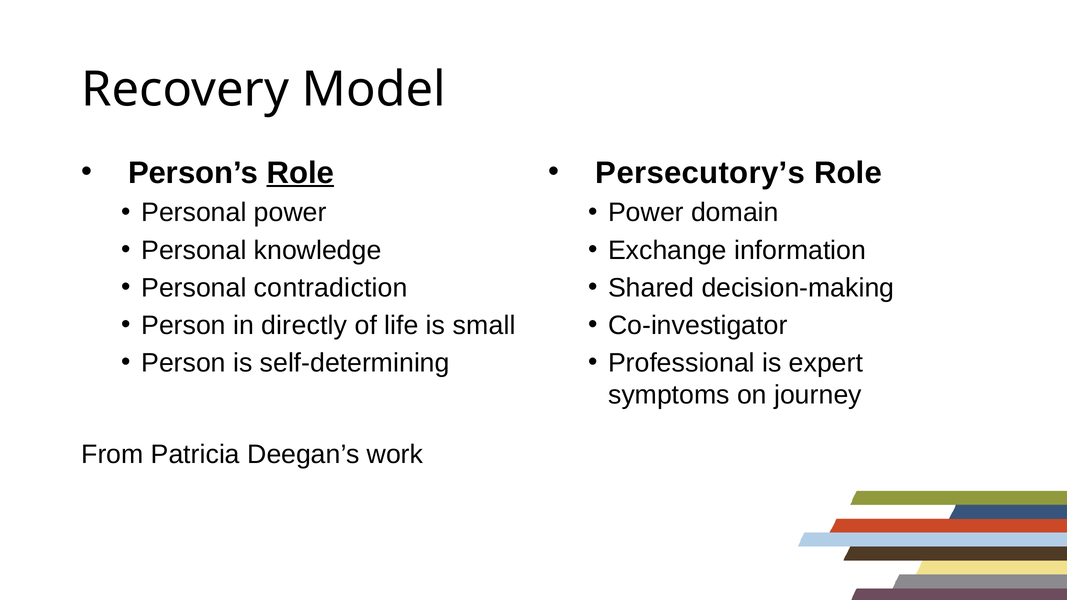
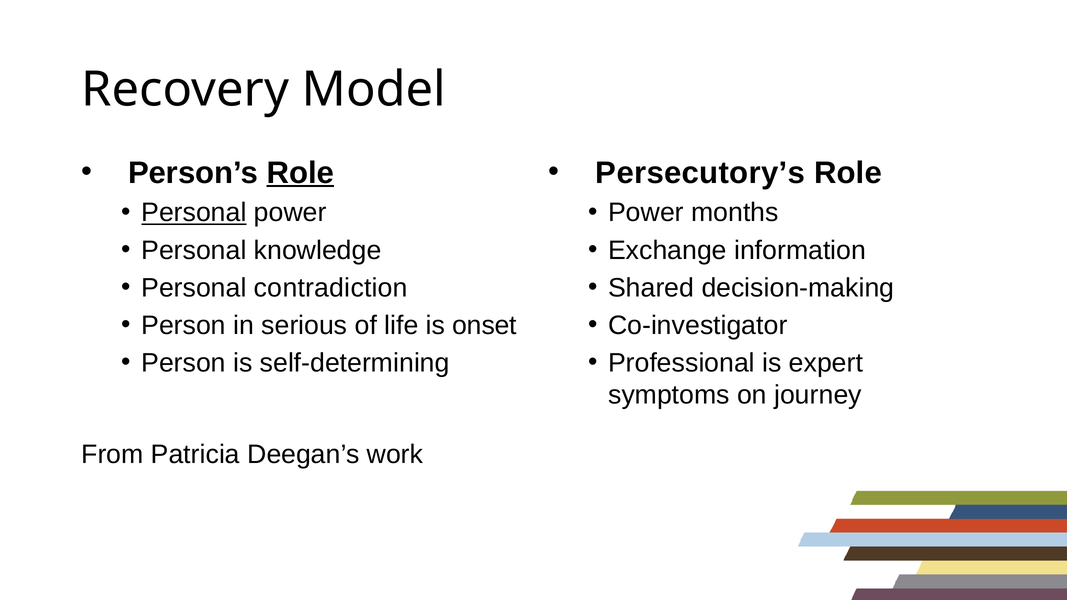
Personal underline: none -> present (194, 213)
domain: domain -> months (735, 213)
directly: directly -> serious (304, 325)
small: small -> onset (485, 325)
